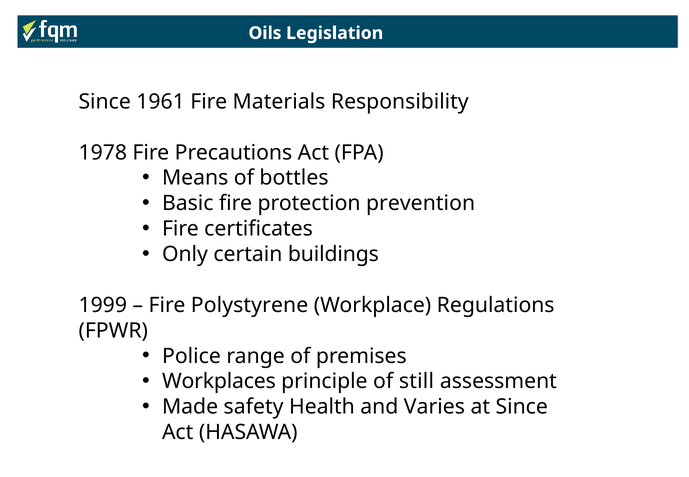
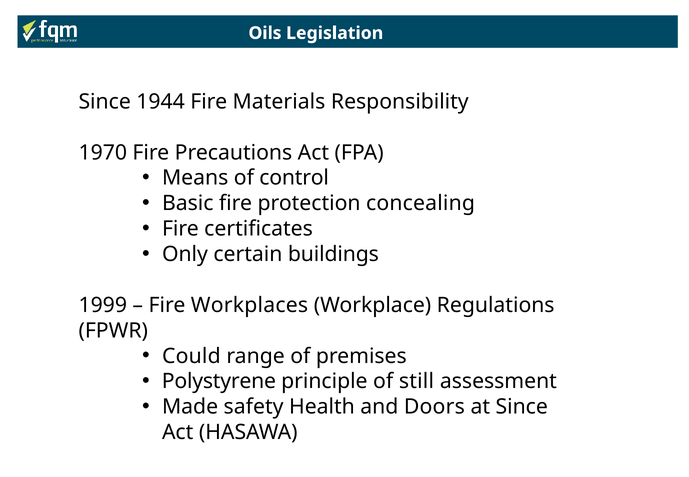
1961: 1961 -> 1944 (161, 102)
1978: 1978 -> 1970 (103, 153)
bottles: bottles -> control (294, 178)
prevention: prevention -> concealing (420, 203)
Polystyrene: Polystyrene -> Workplaces (250, 305)
Police: Police -> Could (191, 356)
Workplaces: Workplaces -> Polystyrene (219, 381)
Varies: Varies -> Doors (434, 407)
